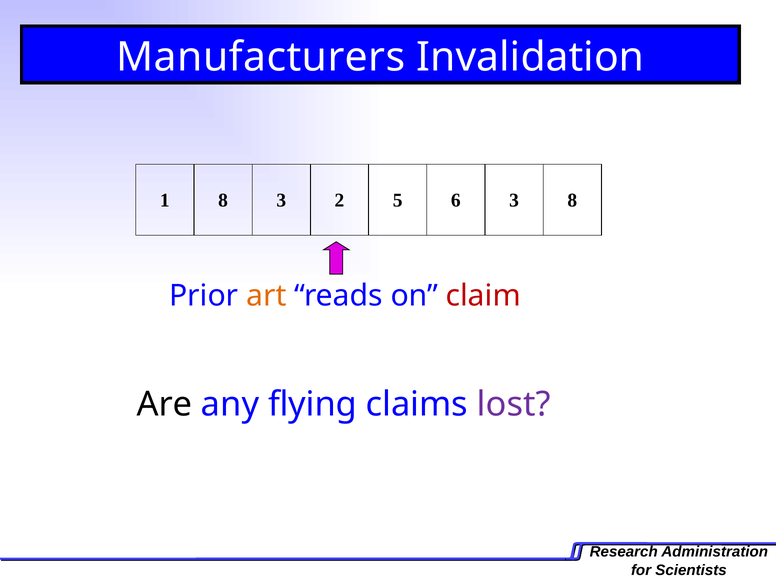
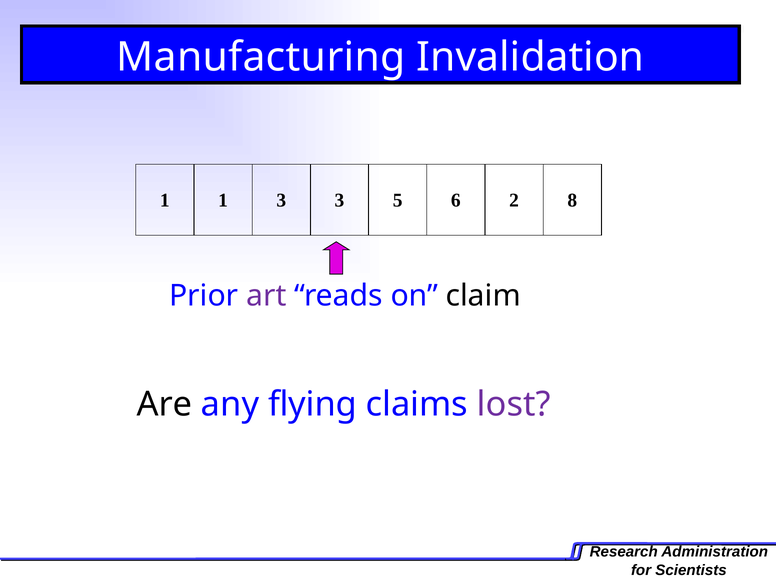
Manufacturers: Manufacturers -> Manufacturing (261, 57)
1 8: 8 -> 1 (223, 200)
3 2: 2 -> 3 (339, 200)
6 3: 3 -> 2 (514, 200)
art colour: orange -> purple (266, 296)
claim colour: red -> black (483, 296)
